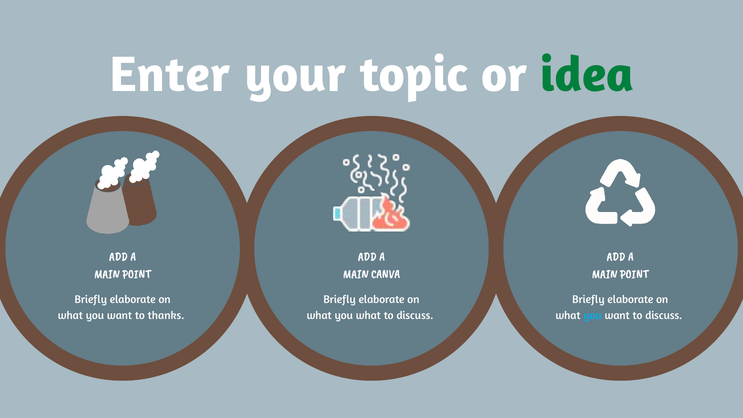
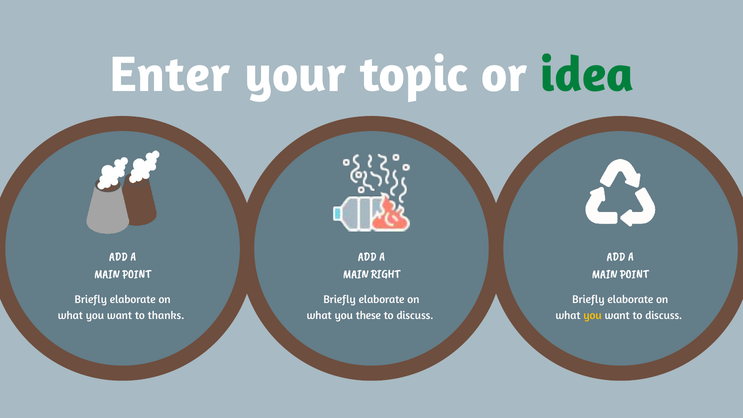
CANVA: CANVA -> RIGHT (386, 274)
you what: what -> these (368, 315)
you colour: light blue -> yellow (593, 315)
